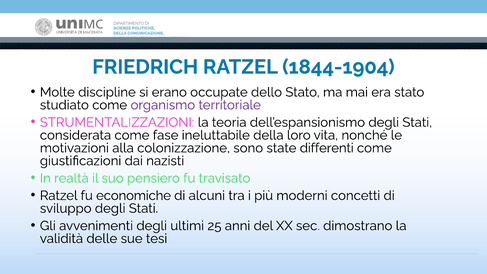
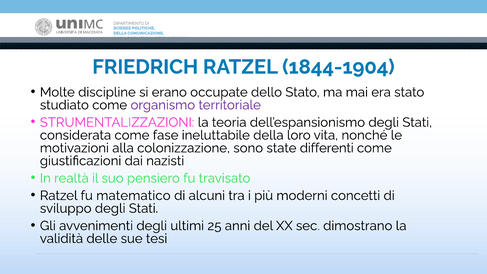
economiche: economiche -> matematico (133, 196)
